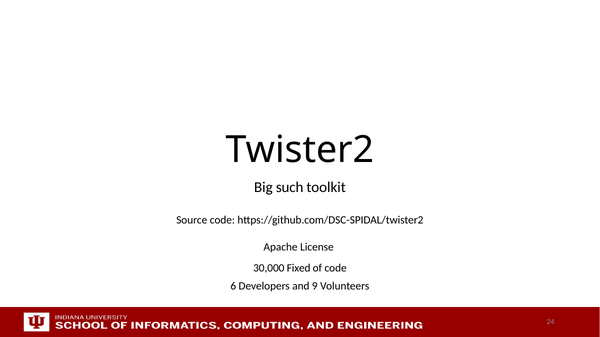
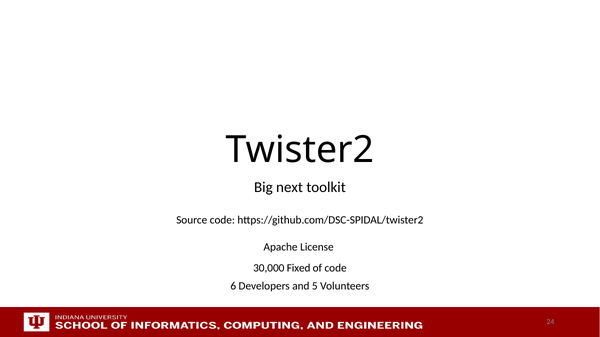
such: such -> next (290, 188)
9: 9 -> 5 (315, 286)
